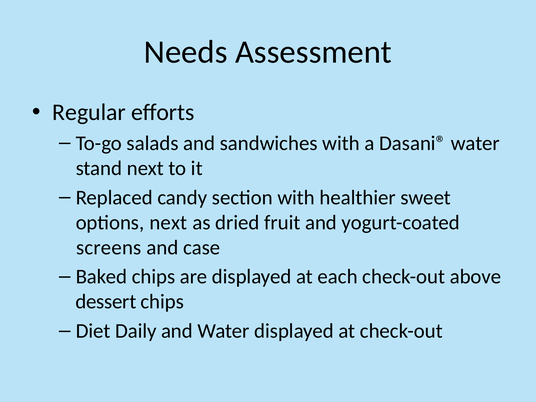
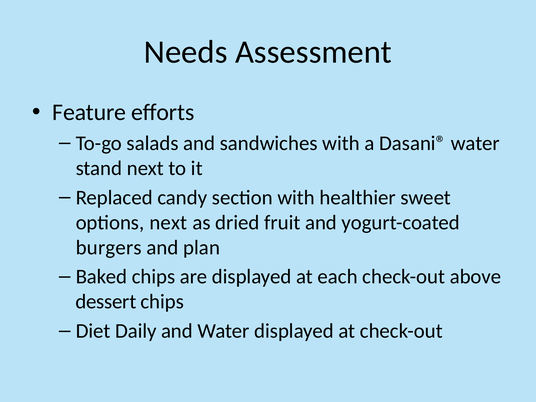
Regular: Regular -> Feature (89, 112)
screens: screens -> burgers (109, 248)
case: case -> plan (201, 248)
